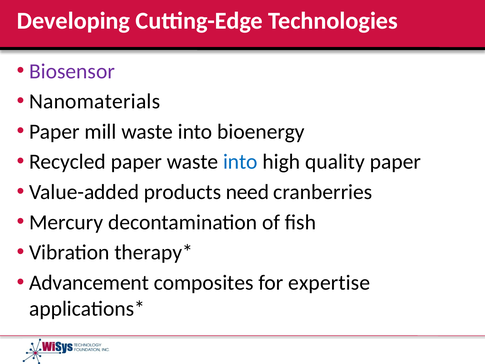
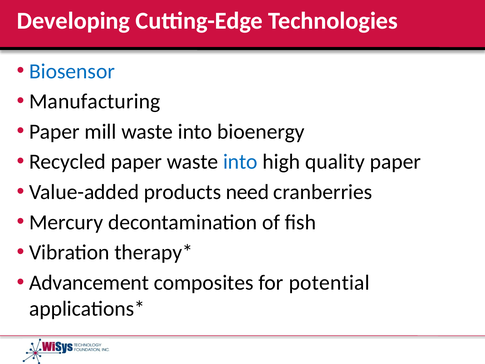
Biosensor colour: purple -> blue (72, 71)
Nanomaterials: Nanomaterials -> Manufacturing (95, 101)
expertise: expertise -> potential (329, 282)
